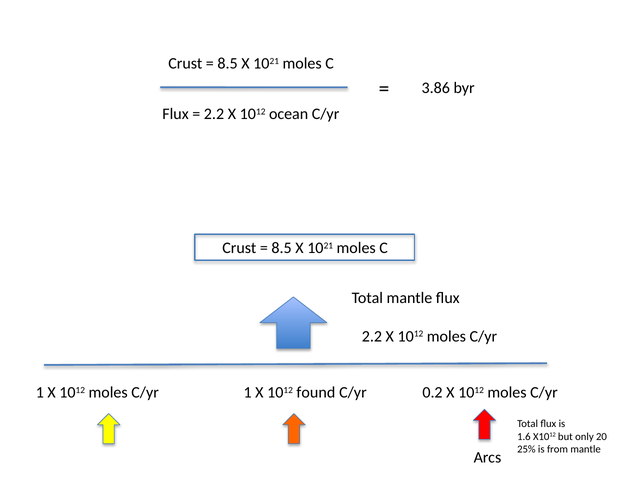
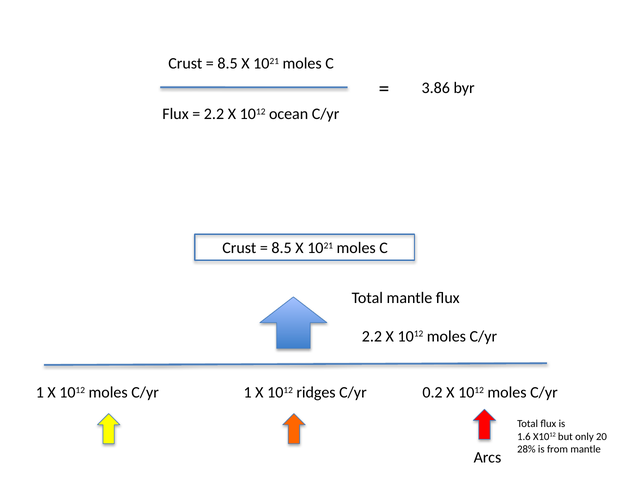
found: found -> ridges (316, 392)
25%: 25% -> 28% (526, 449)
